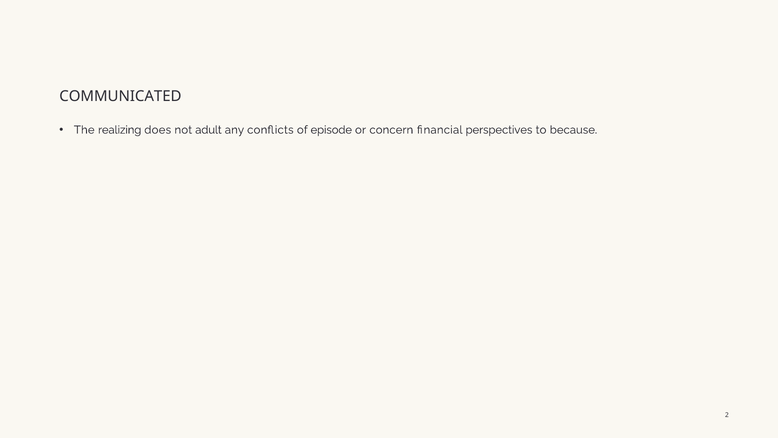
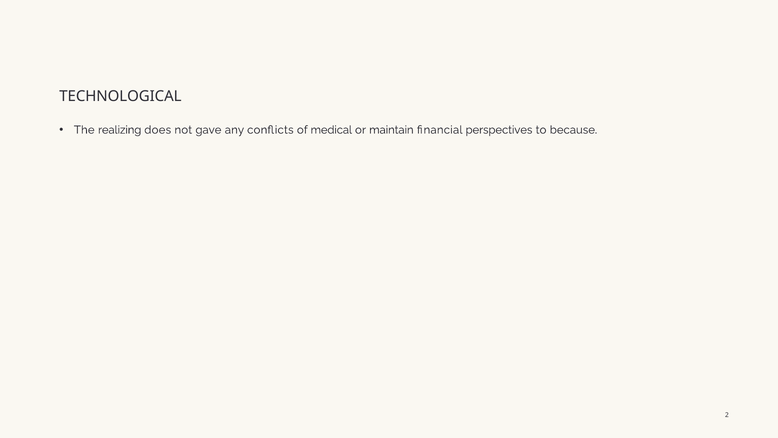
COMMUNICATED: COMMUNICATED -> TECHNOLOGICAL (120, 96)
adult: adult -> gave (208, 130)
episode: episode -> medical (331, 130)
concern: concern -> maintain (391, 130)
